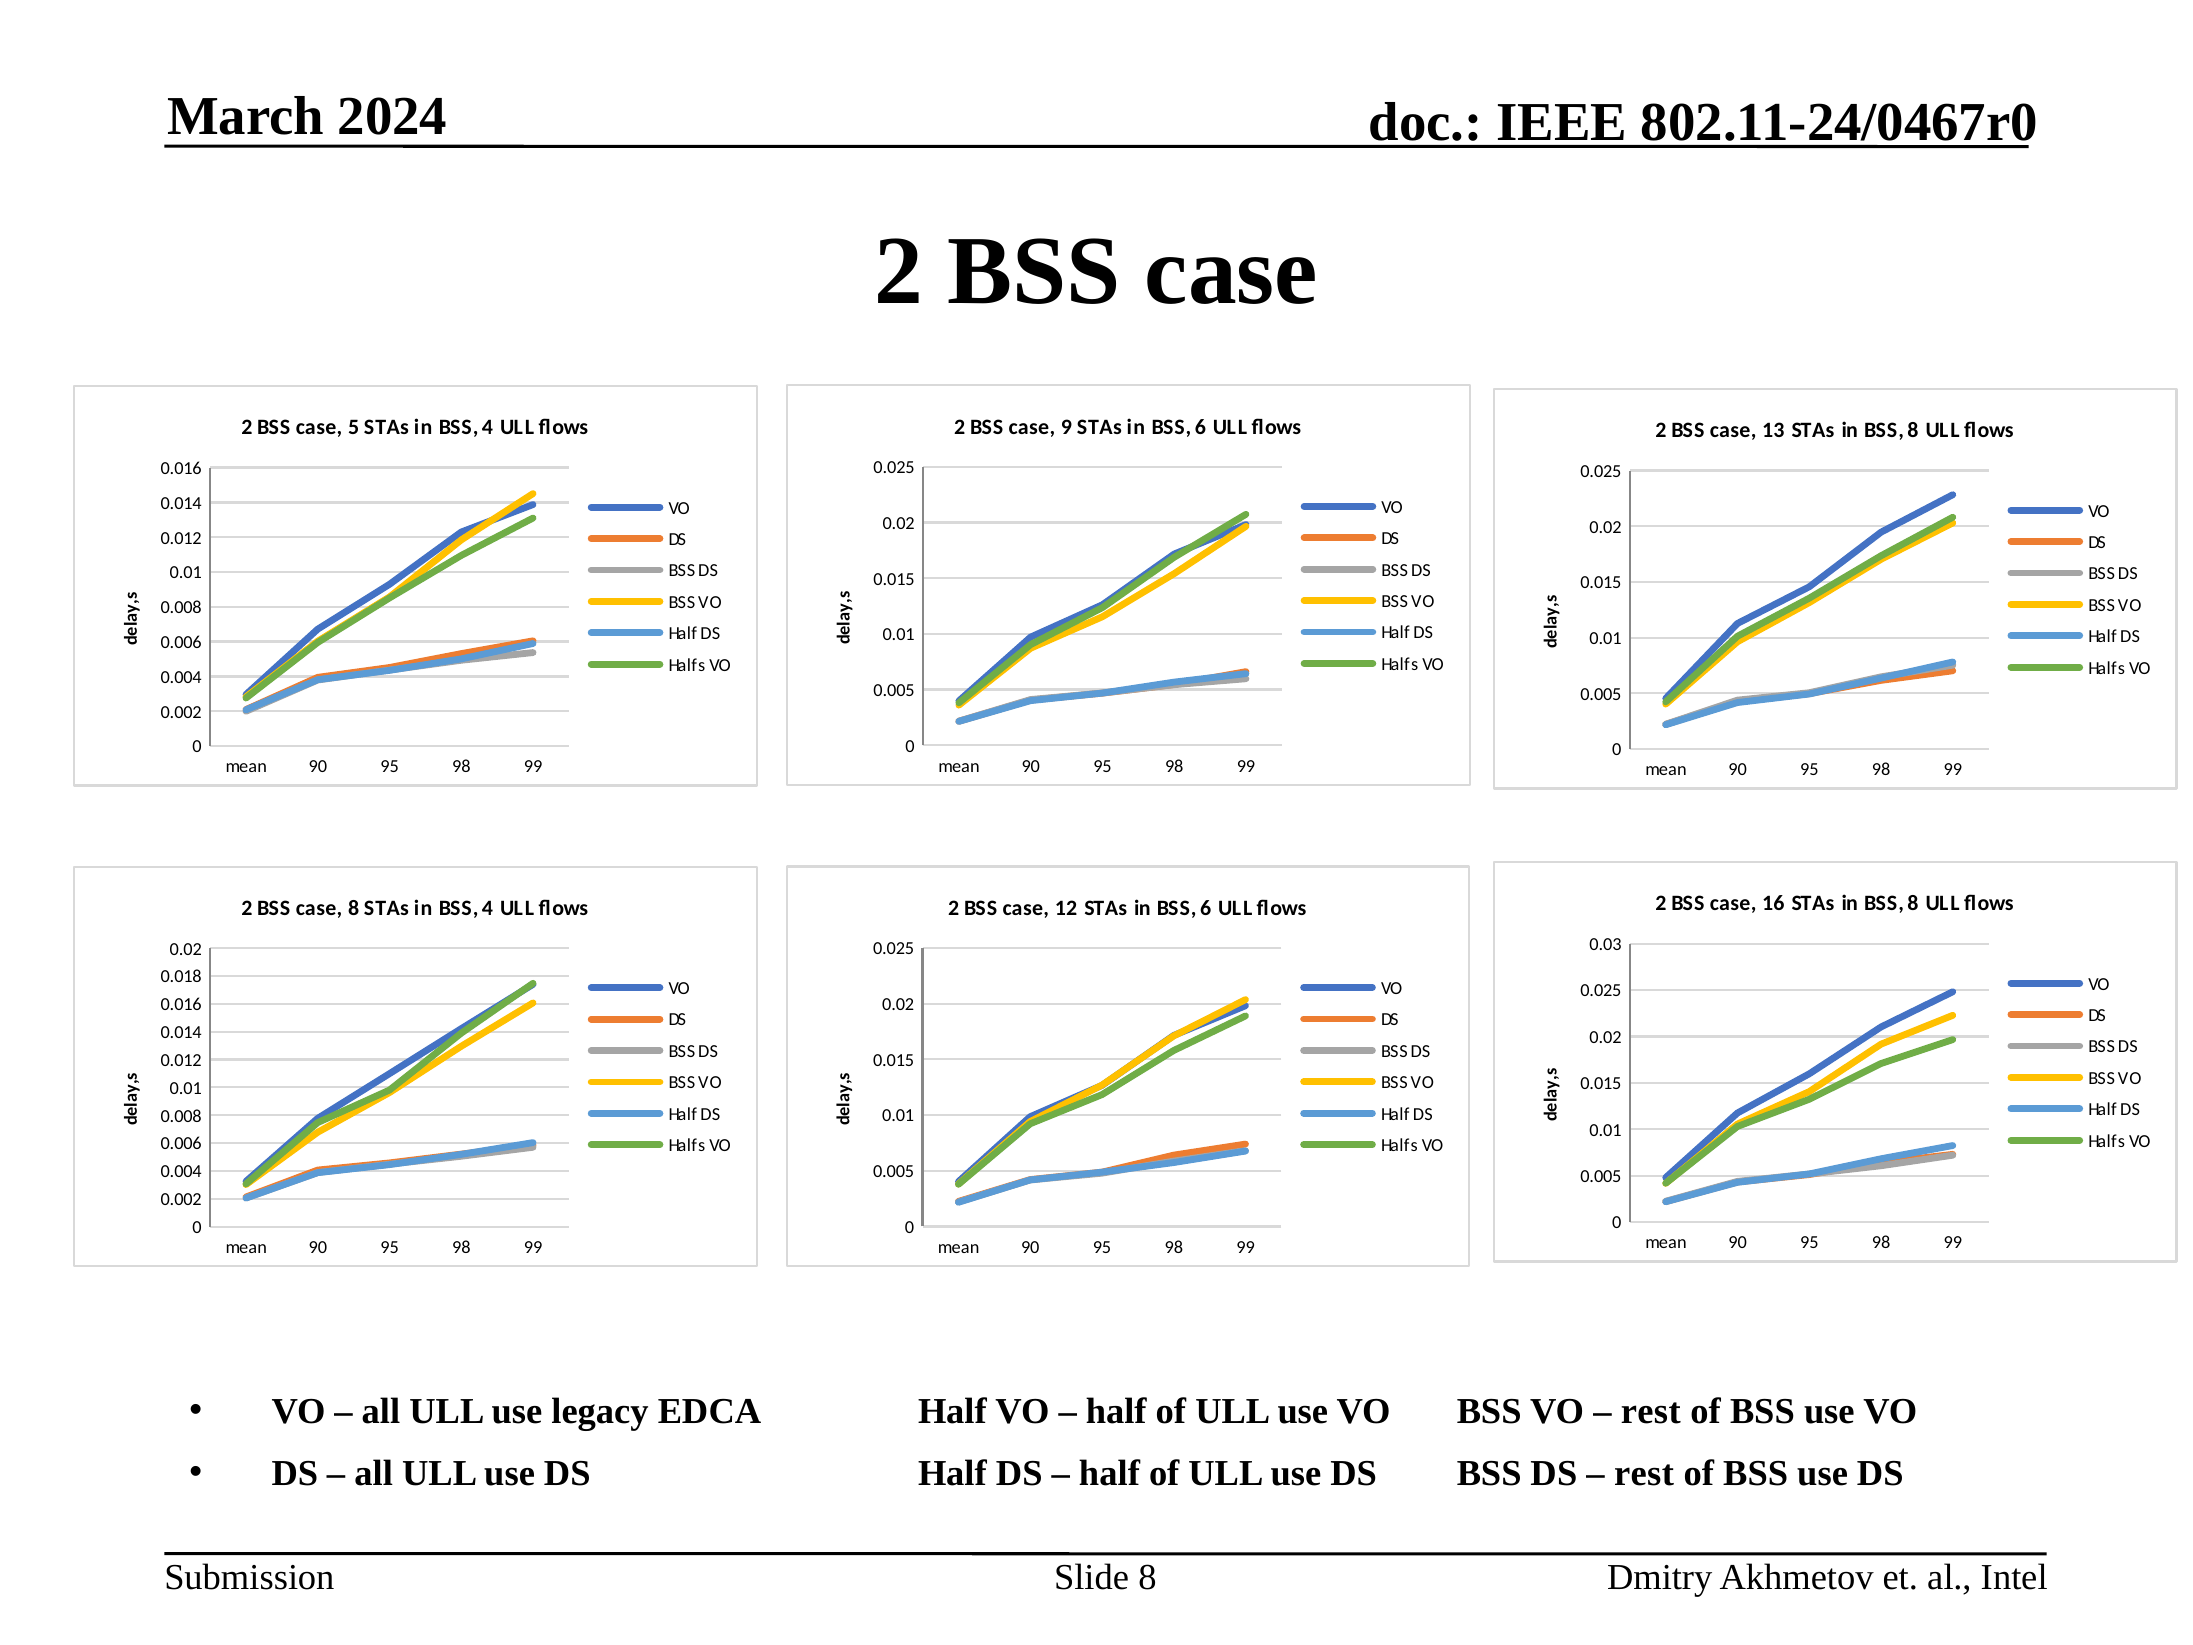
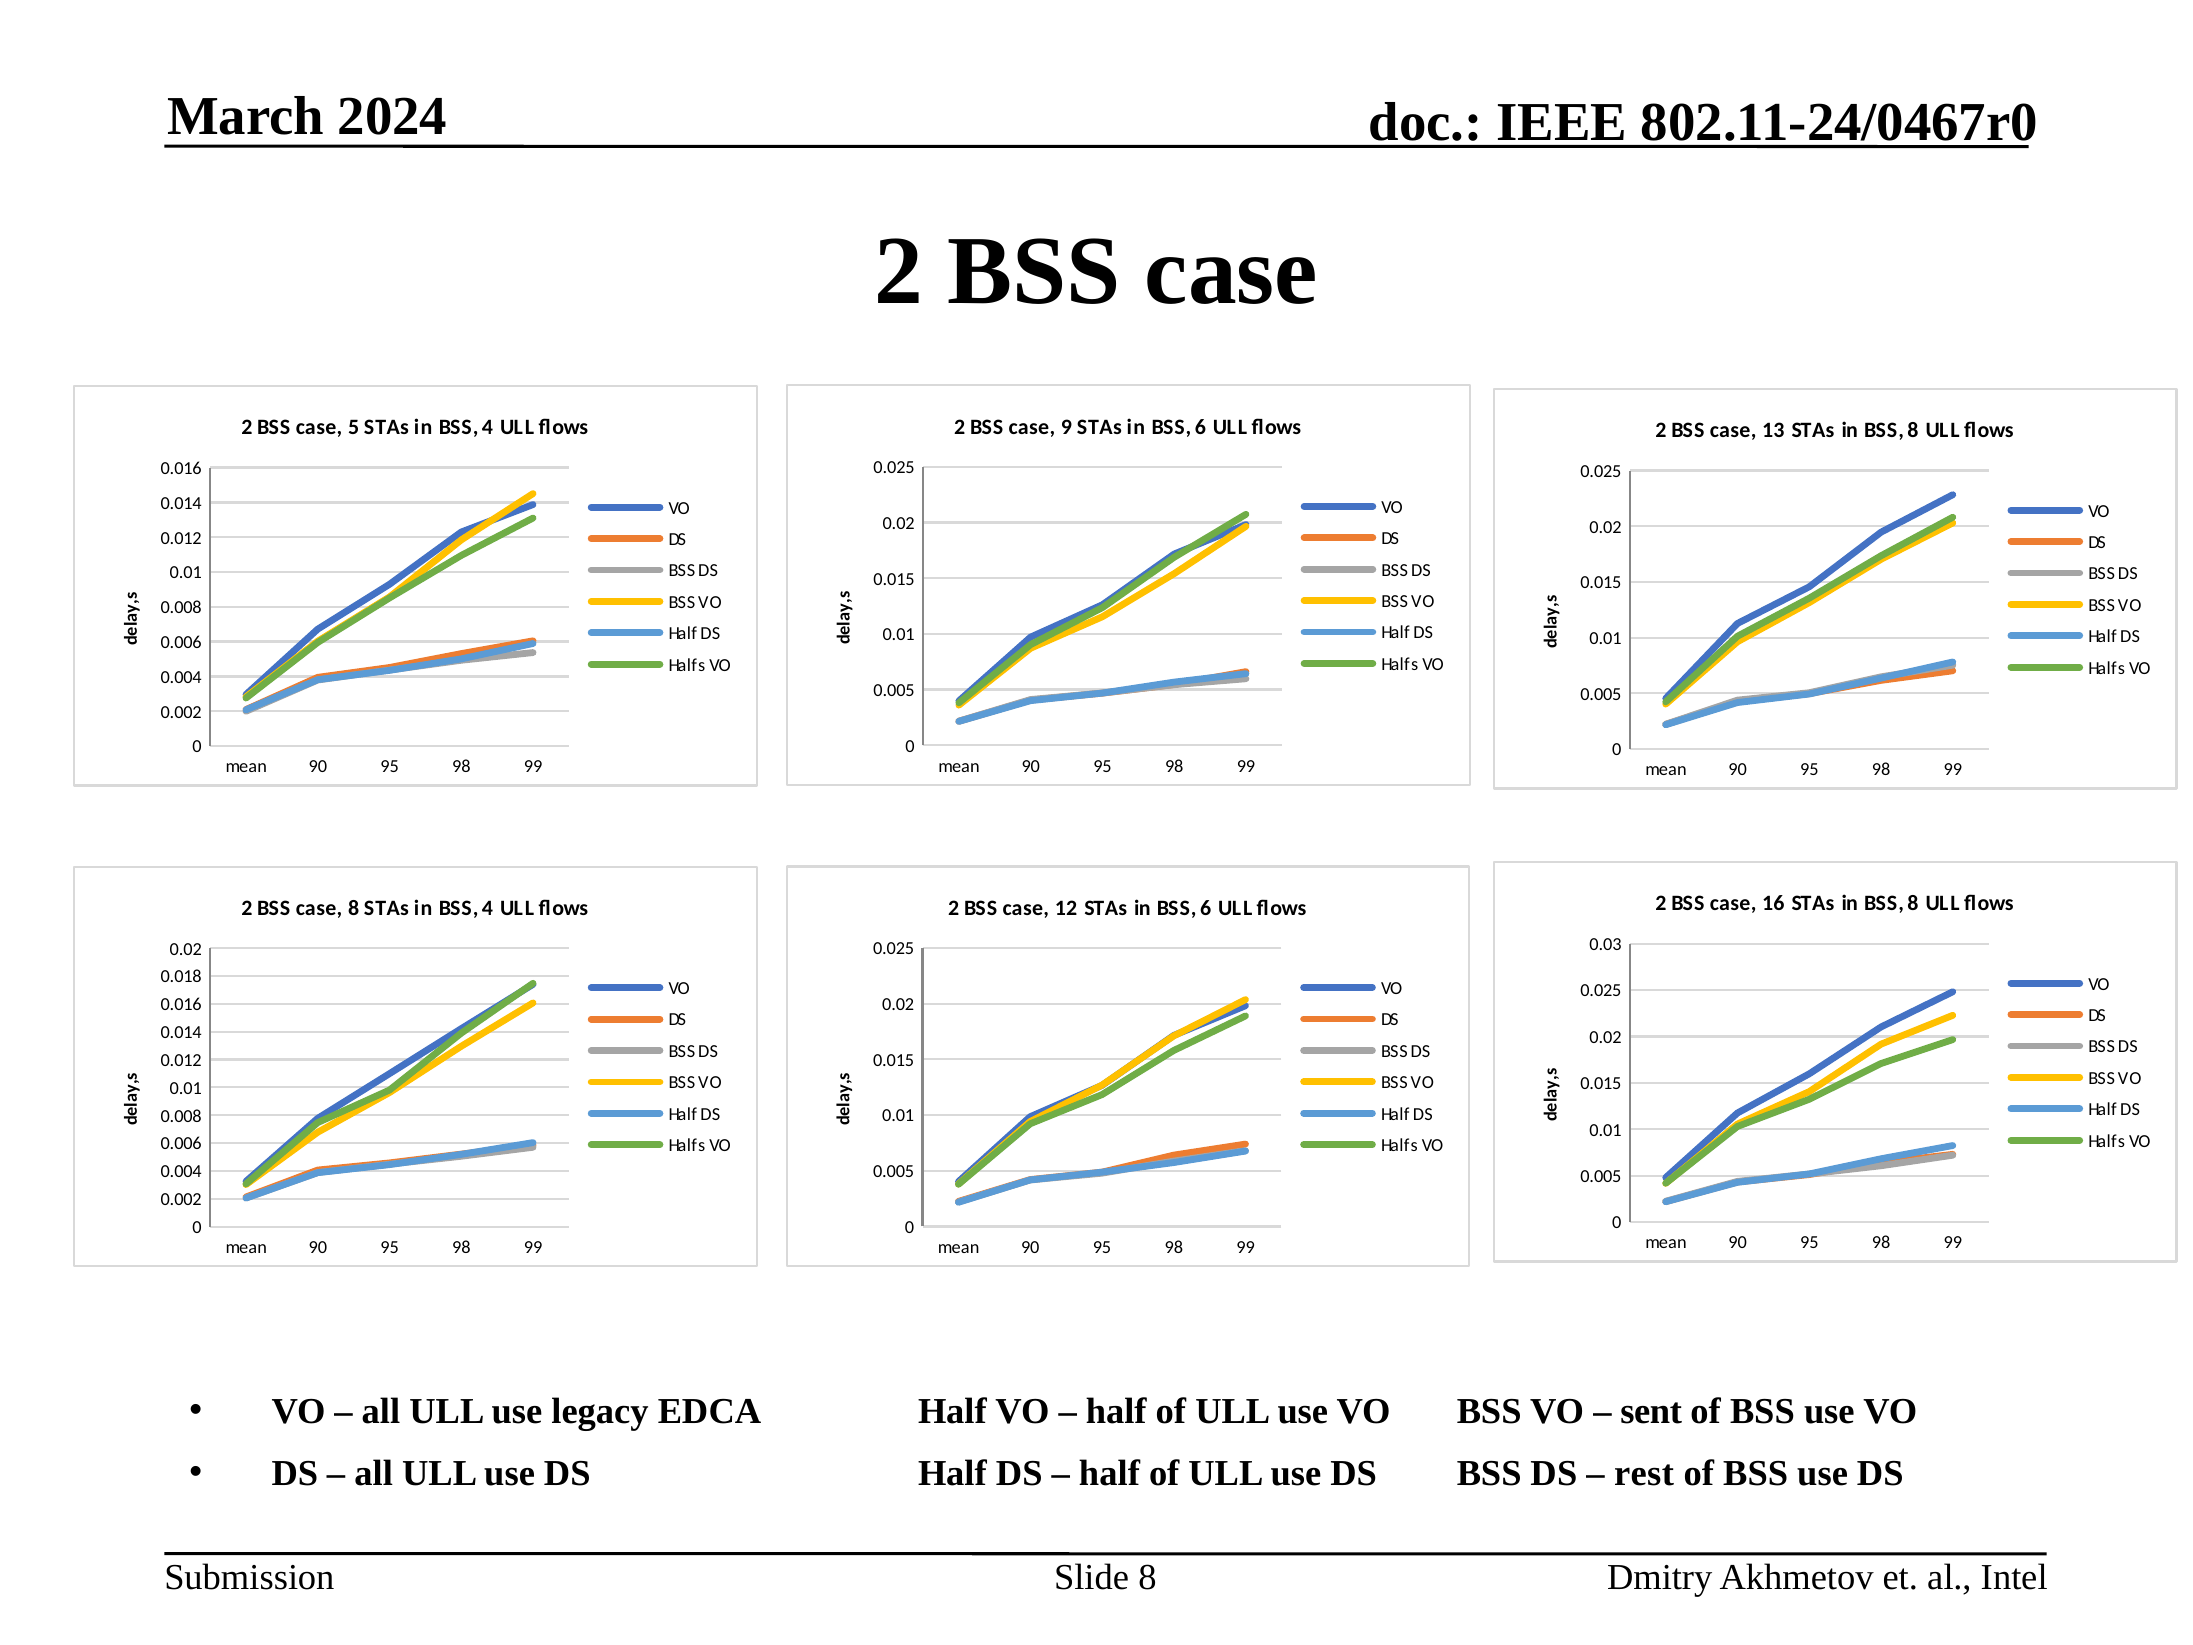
rest: rest -> sent (1651, 1411)
